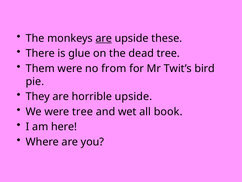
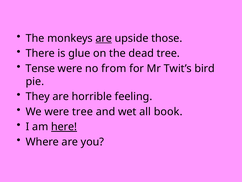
these: these -> those (167, 38)
Them: Them -> Tense (40, 68)
horrible upside: upside -> feeling (134, 96)
here underline: none -> present (64, 126)
